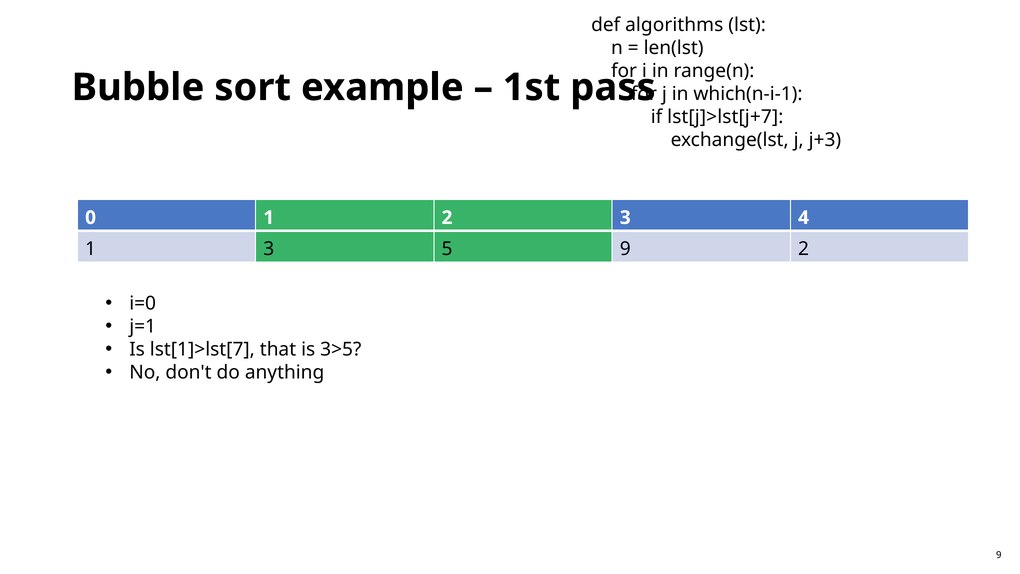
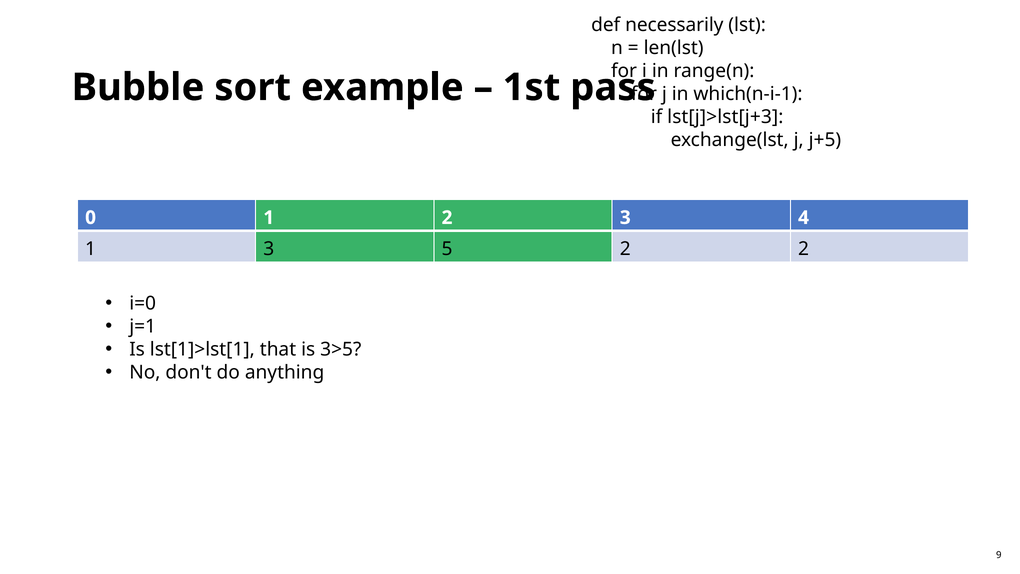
algorithms: algorithms -> necessarily (674, 25)
lst[j]>lst[j+7: lst[j]>lst[j+7 -> lst[j]>lst[j+3 (725, 117)
j+3: j+3 -> j+5 (825, 140)
5 9: 9 -> 2 (625, 249)
lst[1]>lst[7: lst[1]>lst[7 -> lst[1]>lst[1 (202, 349)
